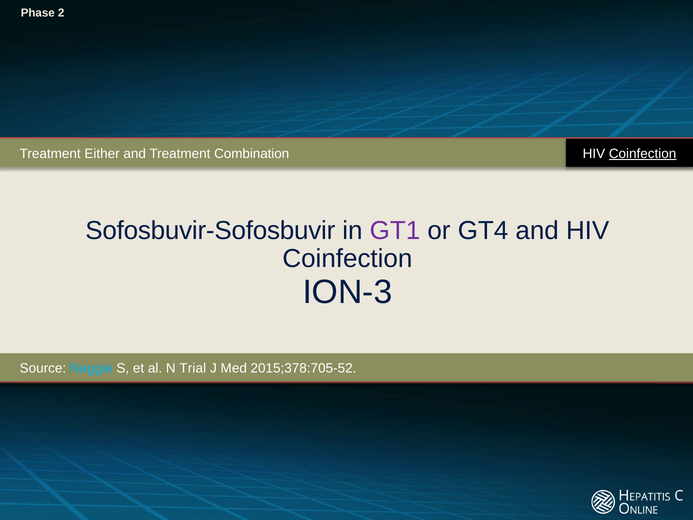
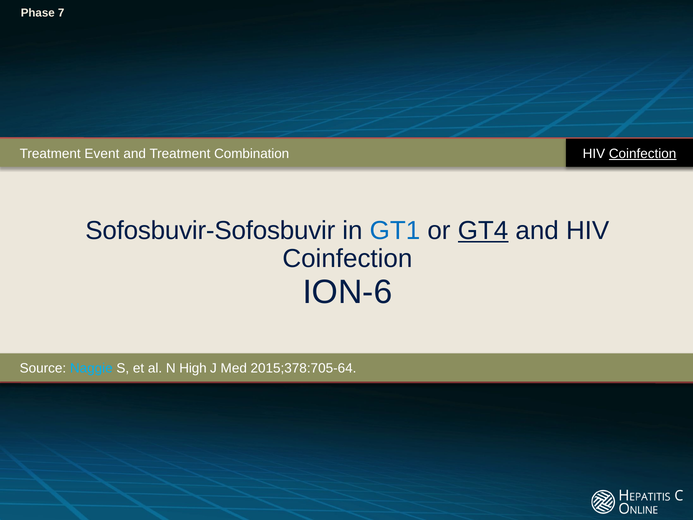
2: 2 -> 7 (61, 13)
Either: Either -> Event (102, 154)
GT1 colour: purple -> blue (395, 230)
GT4 underline: none -> present (483, 230)
ION-3: ION-3 -> ION-6 (347, 292)
Trial: Trial -> High (193, 368)
2015;378:705-52: 2015;378:705-52 -> 2015;378:705-64 (303, 368)
